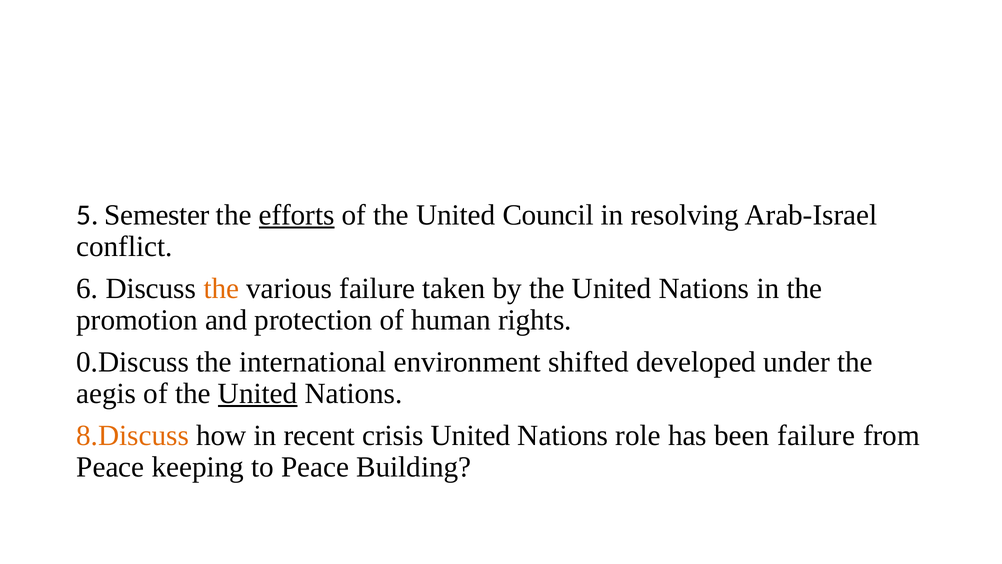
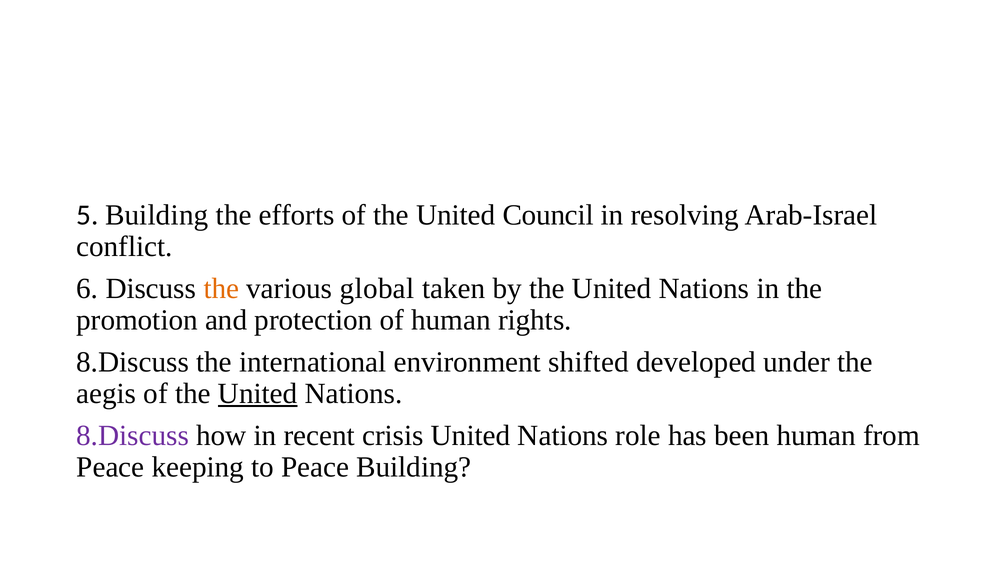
5 Semester: Semester -> Building (157, 215)
efforts underline: present -> none (297, 215)
various failure: failure -> global (377, 288)
0.Discuss: 0.Discuss -> 8.Discuss (133, 362)
8.Discuss colour: orange -> purple (133, 435)
been failure: failure -> human (816, 435)
